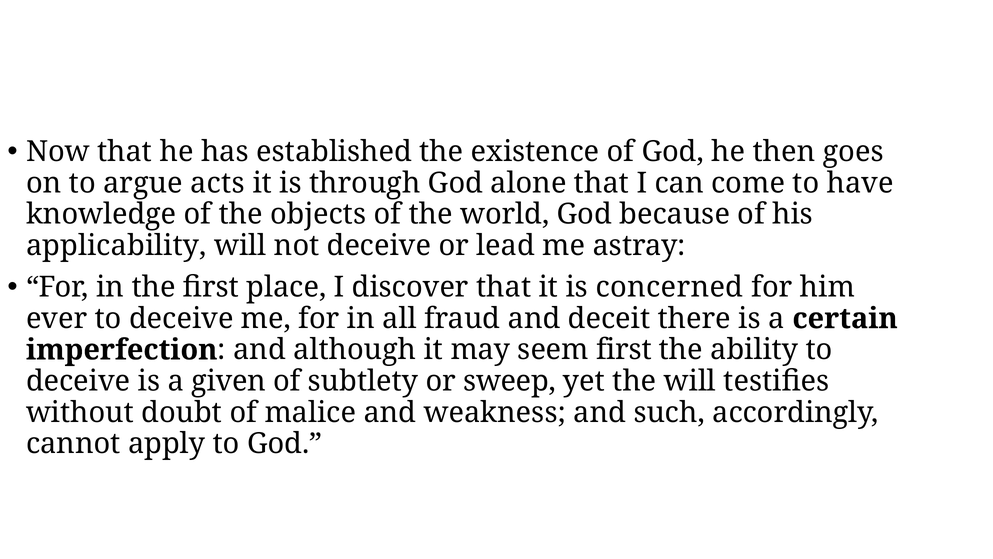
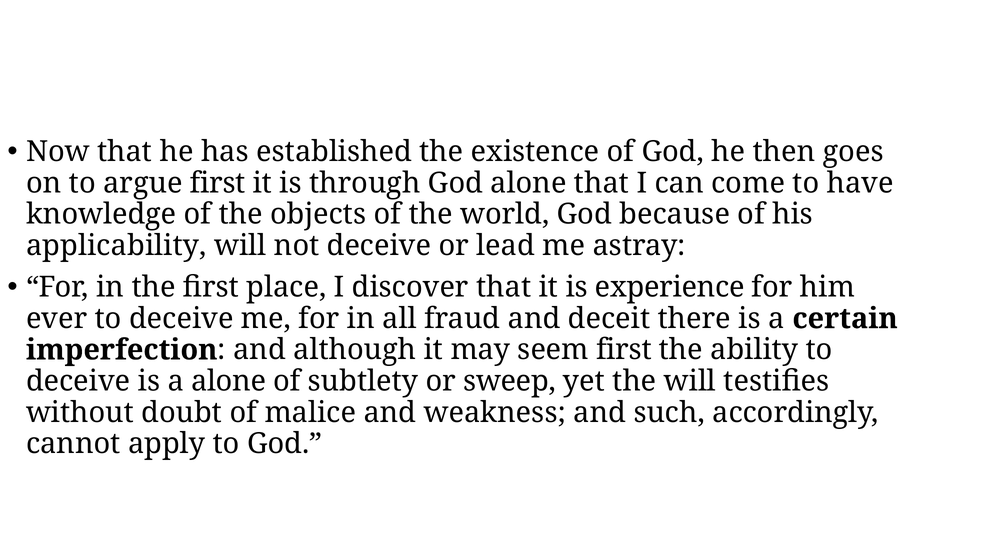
argue acts: acts -> first (218, 183)
concerned: concerned -> experience (670, 287)
a given: given -> alone (229, 381)
